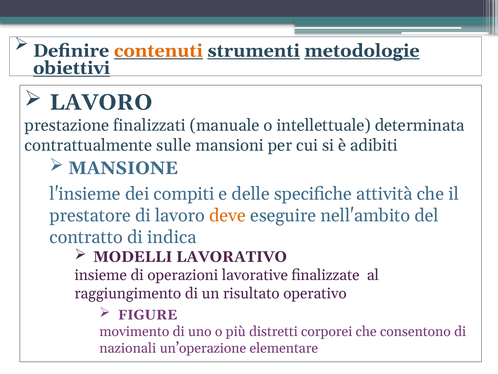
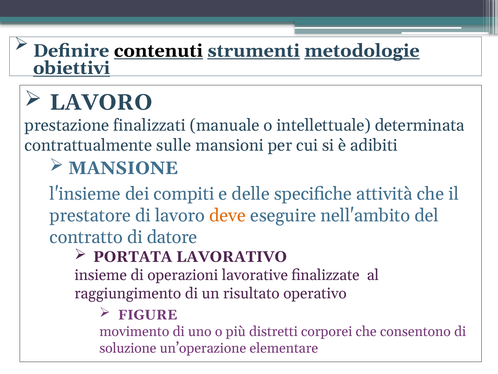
contenuti colour: orange -> black (158, 51)
indica: indica -> datore (172, 237)
MODELLI: MODELLI -> PORTATA (133, 256)
nazionali: nazionali -> soluzione (128, 348)
